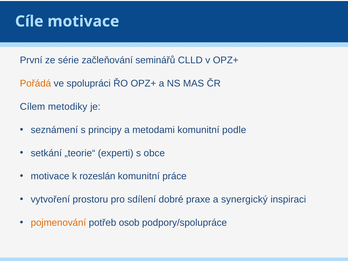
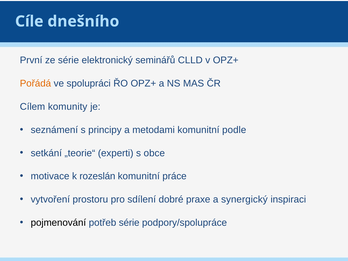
Cíle motivace: motivace -> dnešního (83, 21)
začleňování: začleňování -> elektronický (107, 60)
metodiky: metodiky -> komunity (68, 107)
pojmenování colour: orange -> black (58, 223)
potřeb osob: osob -> série (129, 223)
